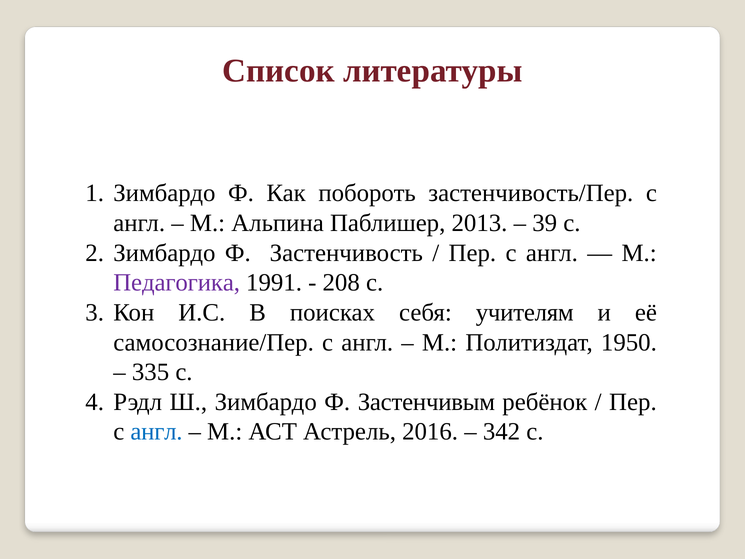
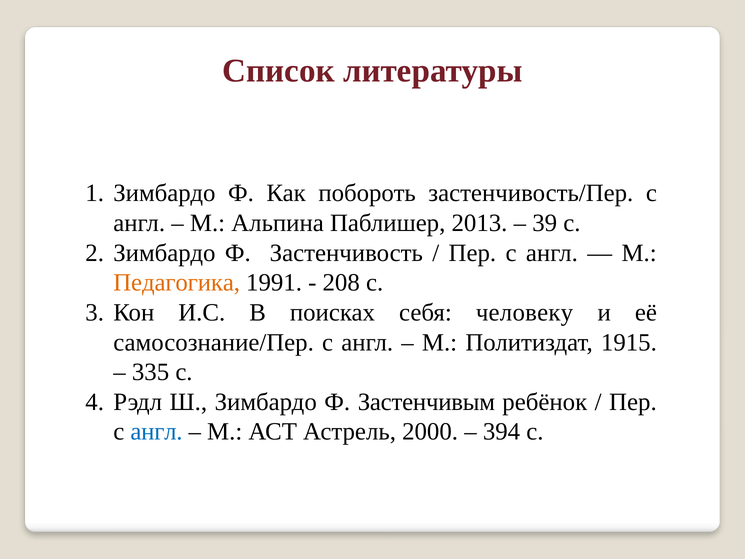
Педагогика colour: purple -> orange (177, 283)
учителям: учителям -> человеку (524, 312)
1950: 1950 -> 1915 (629, 342)
2016: 2016 -> 2000 (430, 432)
342: 342 -> 394 (502, 432)
